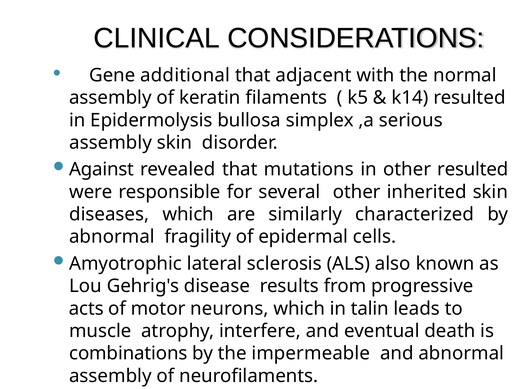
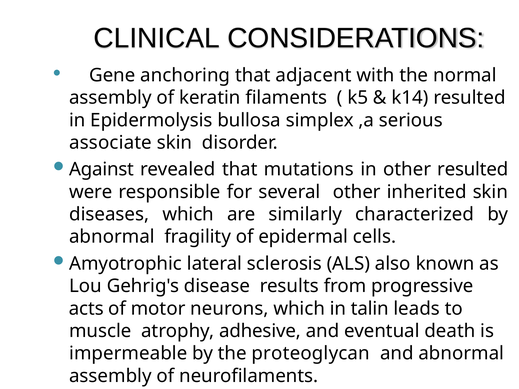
additional: additional -> anchoring (185, 75)
assembly: assembly -> associate (111, 143)
interfere: interfere -> adhesive (260, 331)
combinations: combinations -> impermeable (128, 354)
impermeable: impermeable -> proteoglycan (311, 354)
